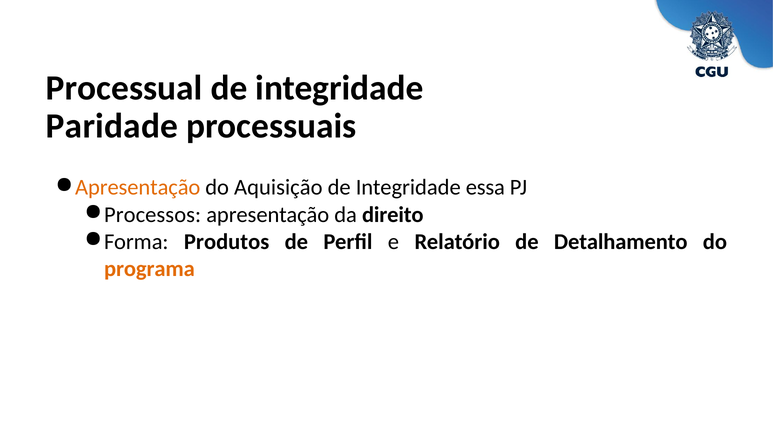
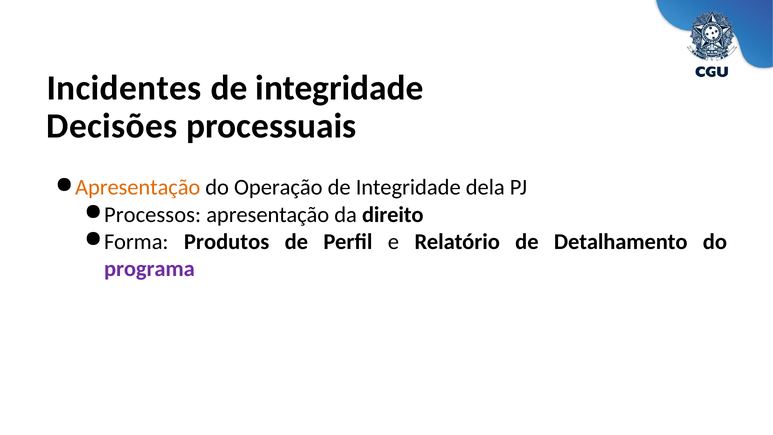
Processual: Processual -> Incidentes (124, 88)
Paridade: Paridade -> Decisões (112, 126)
Aquisição: Aquisição -> Operação (278, 187)
essa: essa -> dela (485, 187)
programa colour: orange -> purple (149, 269)
